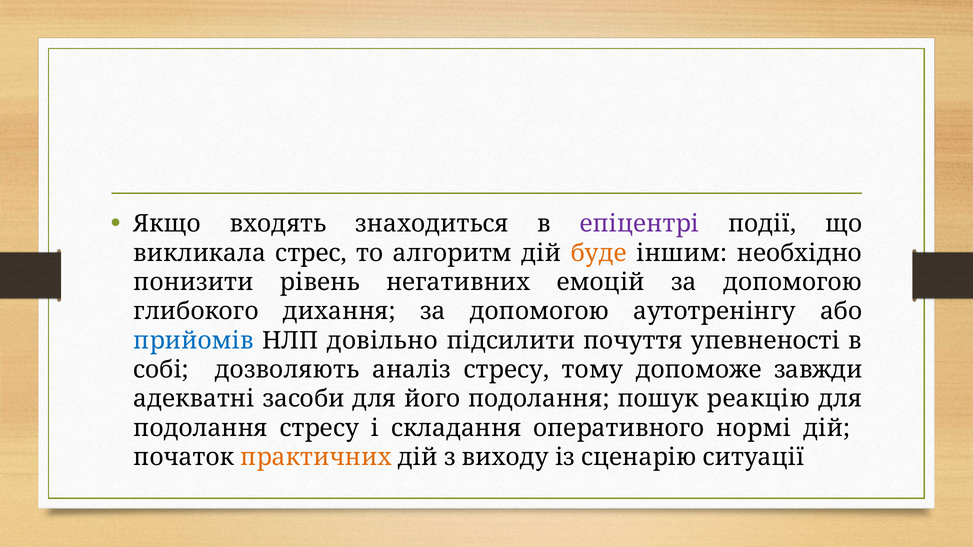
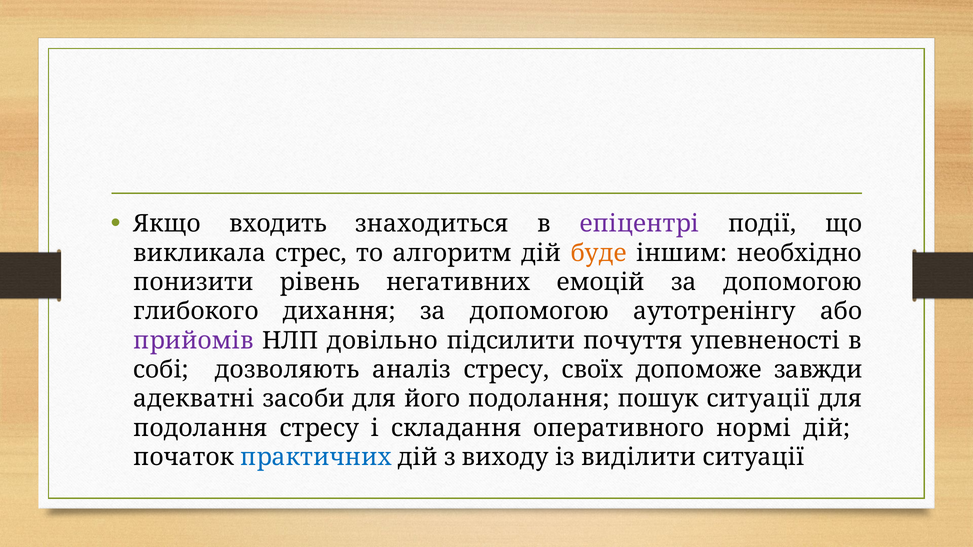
входять: входять -> входить (278, 224)
прийомів colour: blue -> purple (194, 341)
тому: тому -> своїх (593, 370)
пошук реакцію: реакцію -> ситуації (758, 399)
практичних colour: orange -> blue (316, 458)
сценарію: сценарію -> виділити (639, 458)
